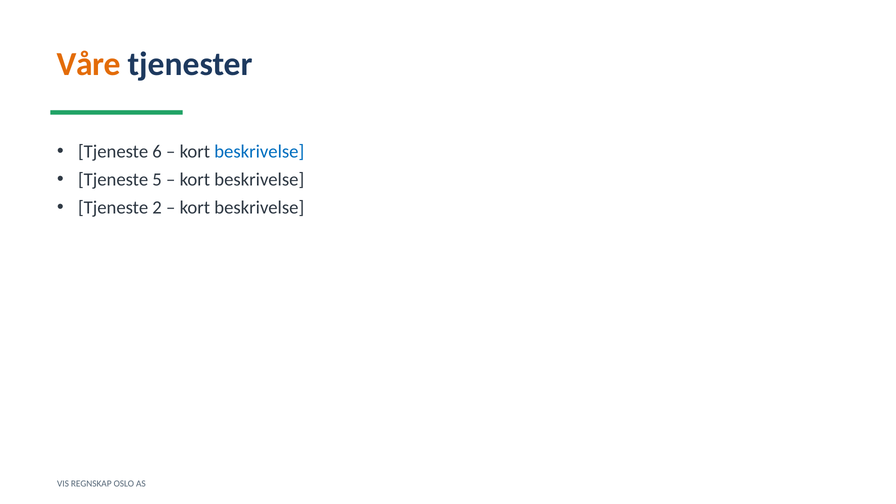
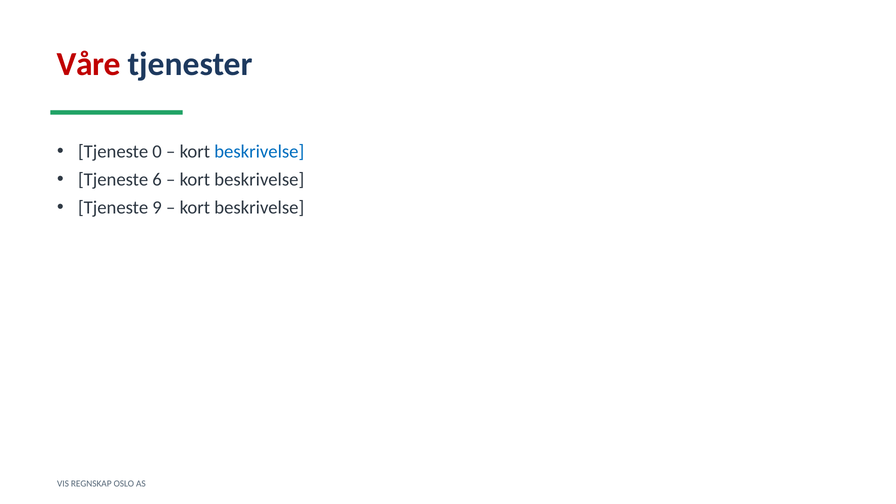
Våre colour: orange -> red (89, 64)
6: 6 -> 0 (157, 152)
5: 5 -> 6 (157, 180)
2: 2 -> 9 (157, 208)
